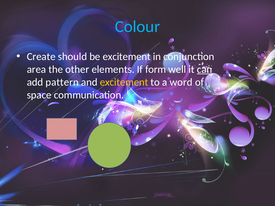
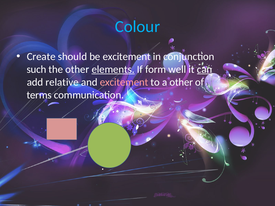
area: area -> such (37, 69)
elements underline: none -> present (113, 69)
pattern: pattern -> relative (62, 82)
excitement colour: yellow -> pink (124, 82)
a word: word -> other (181, 82)
space: space -> terms (39, 95)
